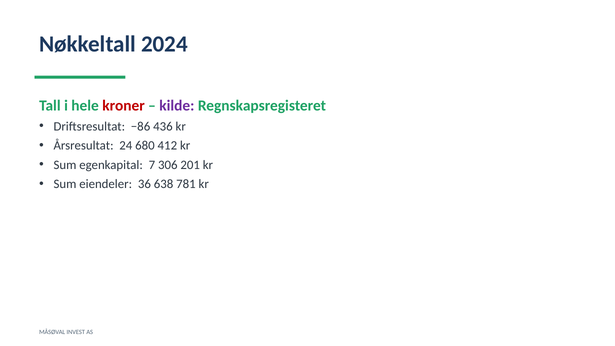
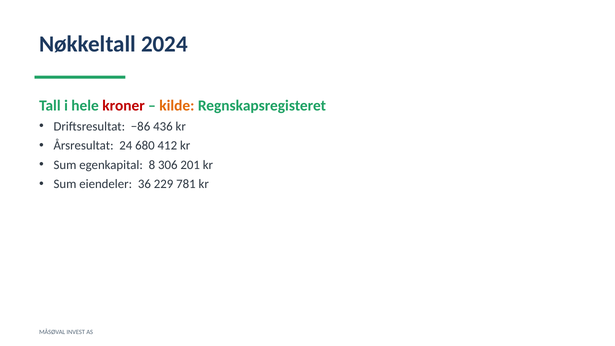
kilde colour: purple -> orange (177, 106)
7: 7 -> 8 (152, 165)
638: 638 -> 229 (164, 184)
